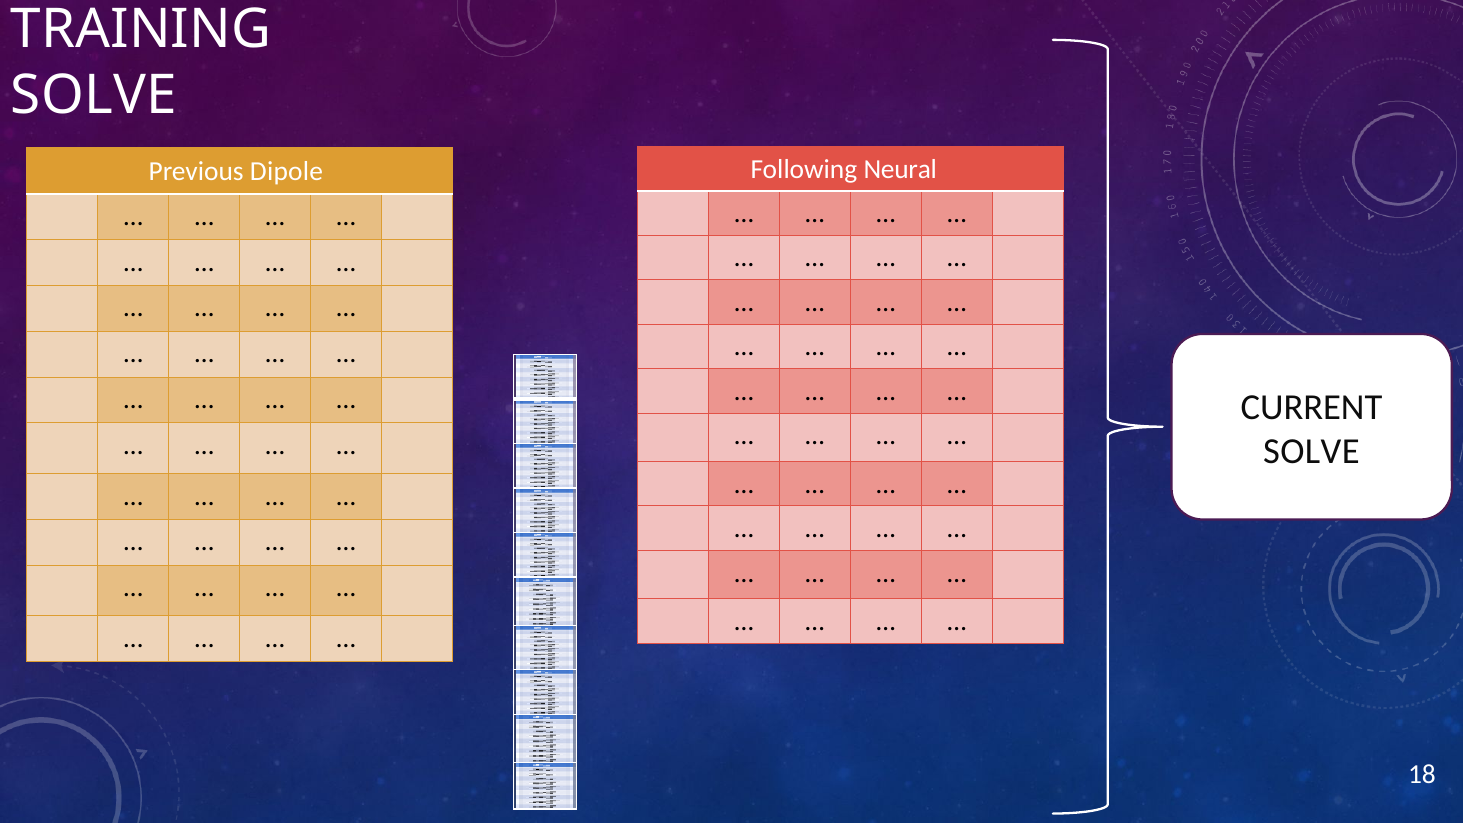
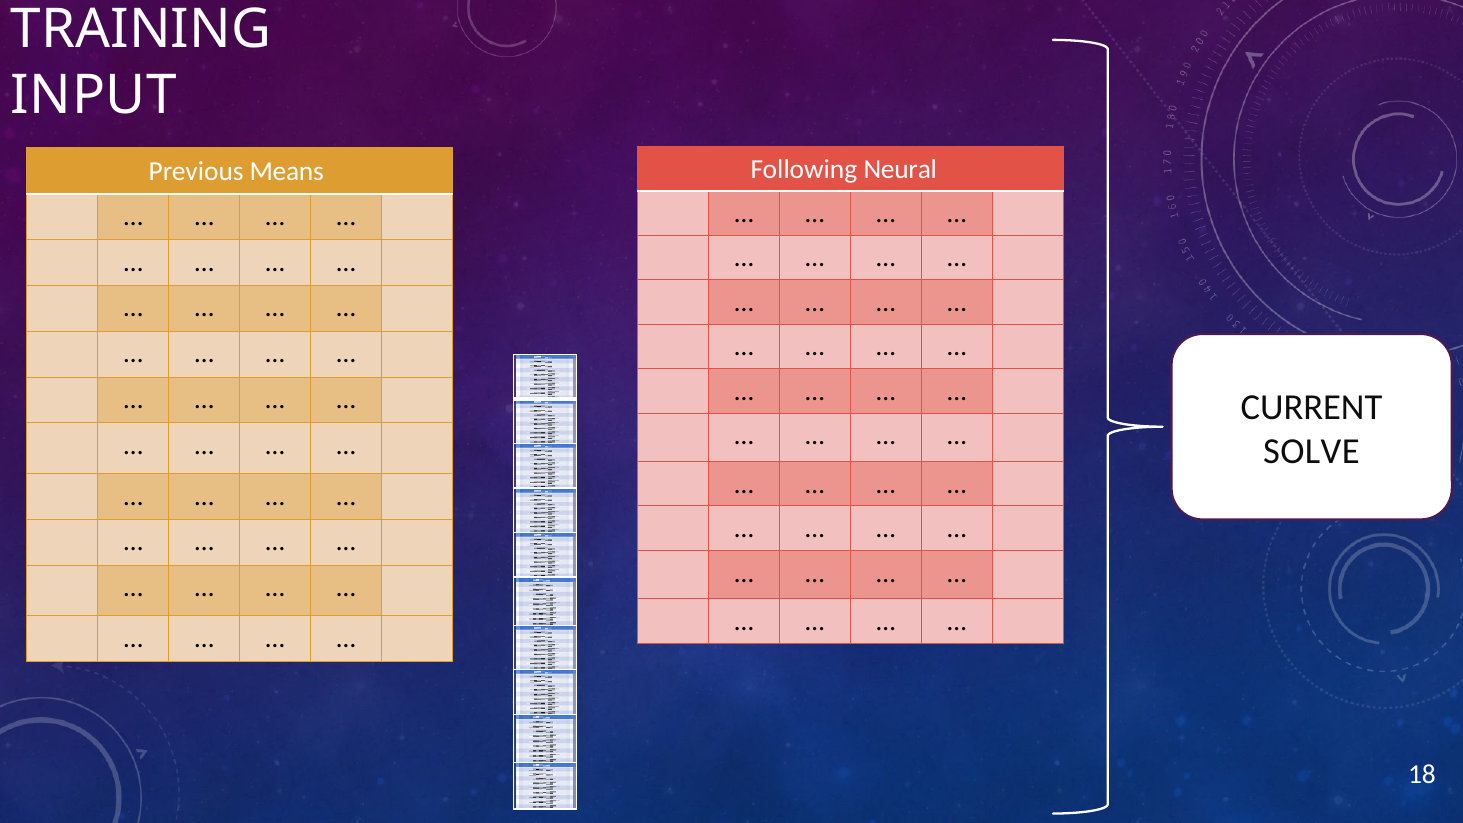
SOLVE: SOLVE -> INPUT (94, 96)
Dipole: Dipole -> Means (287, 171)
